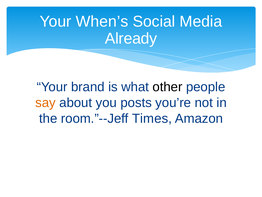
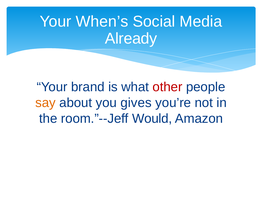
other colour: black -> red (167, 87)
posts: posts -> gives (136, 102)
Times: Times -> Would (152, 118)
